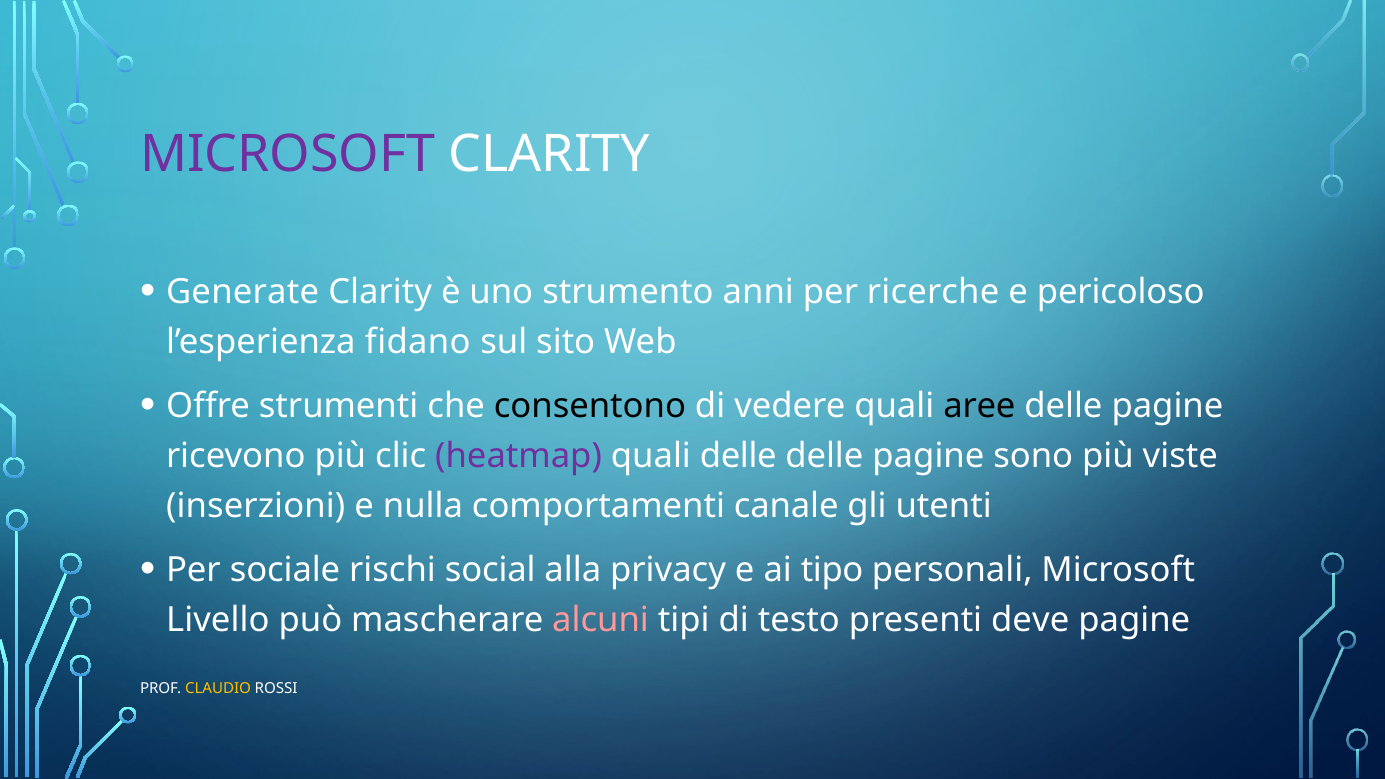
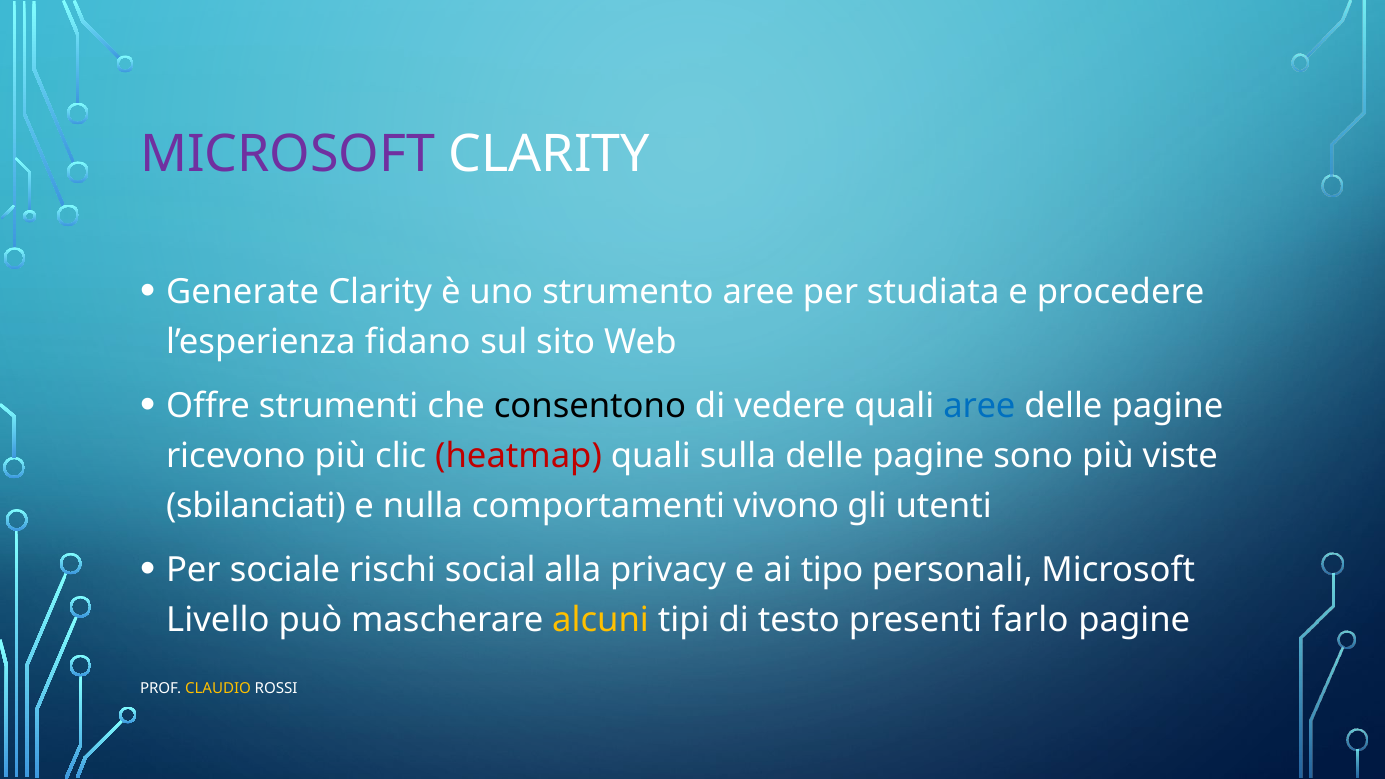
strumento anni: anni -> aree (758, 292)
ricerche: ricerche -> studiata (933, 292)
pericoloso: pericoloso -> procedere (1121, 292)
aree colour: black -> blue (979, 406)
heatmap colour: purple -> red (519, 456)
quali delle: delle -> sulla (738, 456)
inserzioni: inserzioni -> sbilanciati (256, 506)
canale: canale -> vivono (786, 506)
alcuni colour: pink -> yellow (601, 620)
deve: deve -> farlo (1030, 620)
